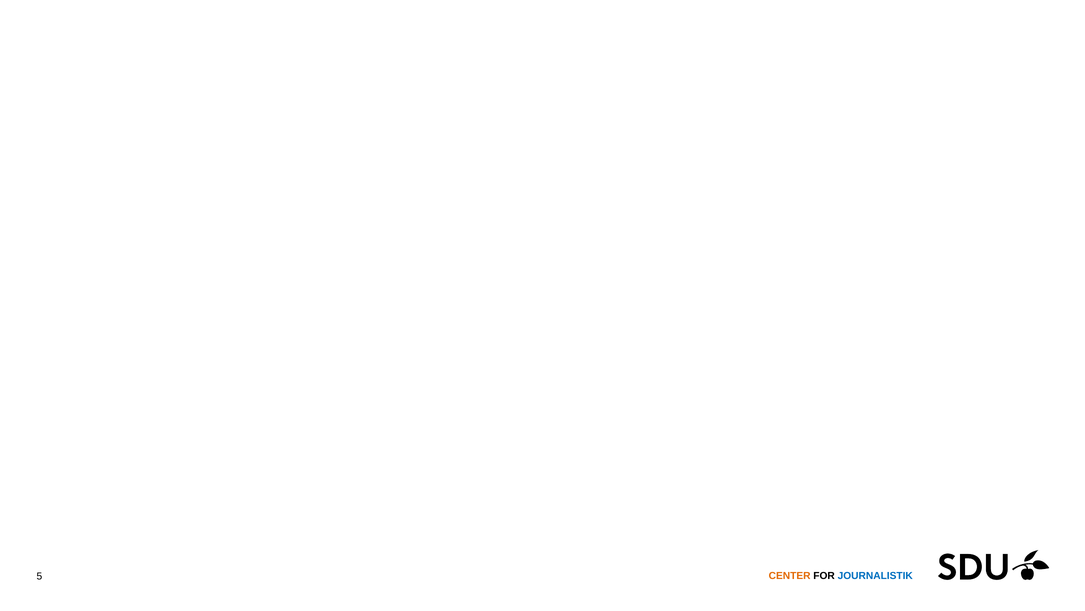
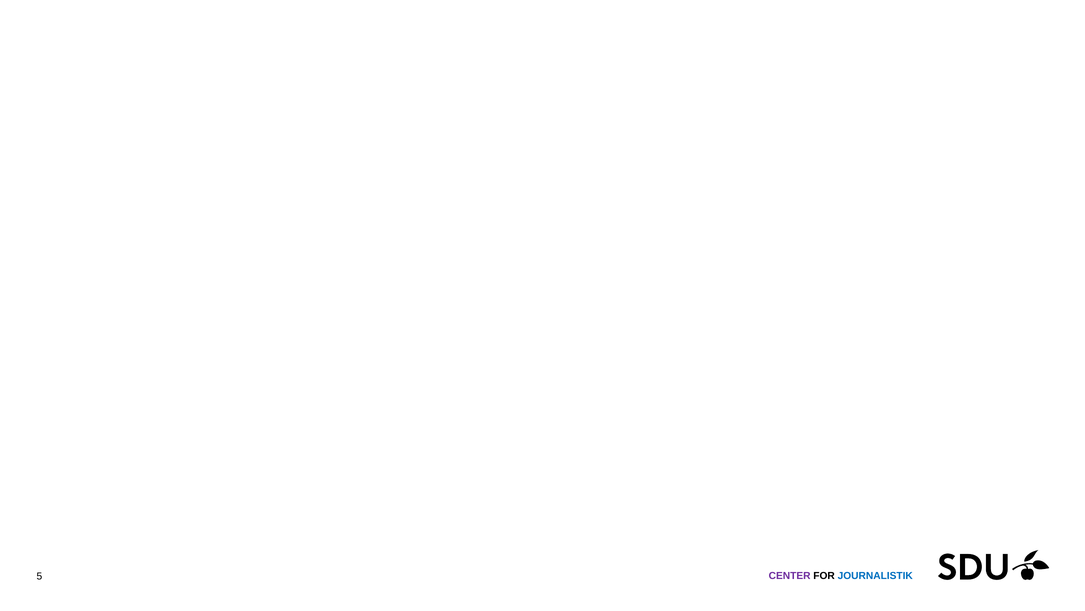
CENTER colour: orange -> purple (790, 575)
